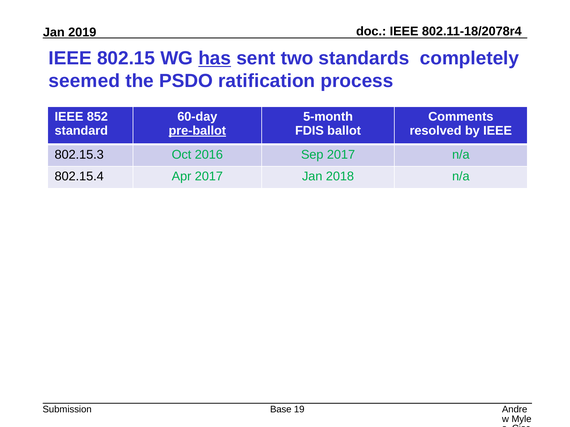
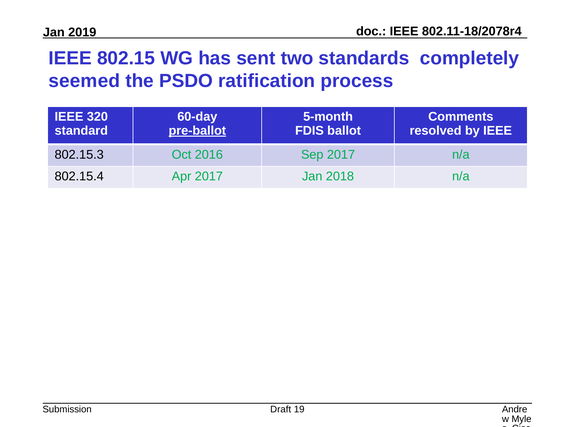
has underline: present -> none (215, 58)
852: 852 -> 320 (97, 117)
Base: Base -> Draft (281, 410)
